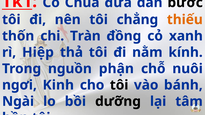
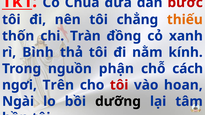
bước colour: black -> red (185, 3)
Hiệp: Hiệp -> Bình (38, 52)
nuôi: nuôi -> cách (188, 69)
Kinh: Kinh -> Trên (58, 85)
tôi colour: black -> red (119, 85)
bánh: bánh -> hoan (183, 85)
